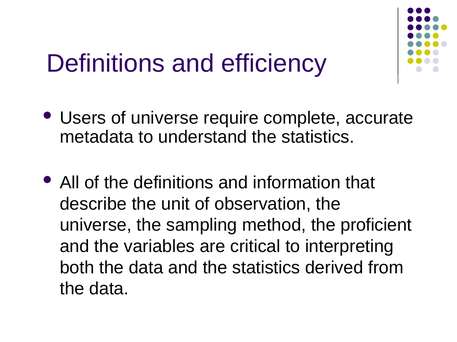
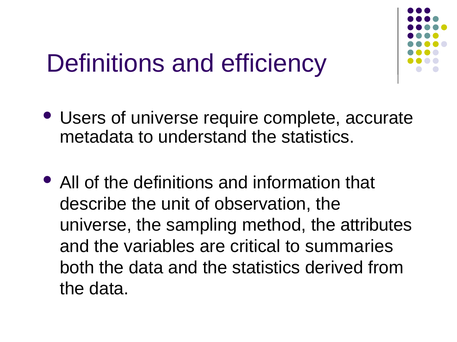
proficient: proficient -> attributes (376, 226)
interpreting: interpreting -> summaries (349, 247)
